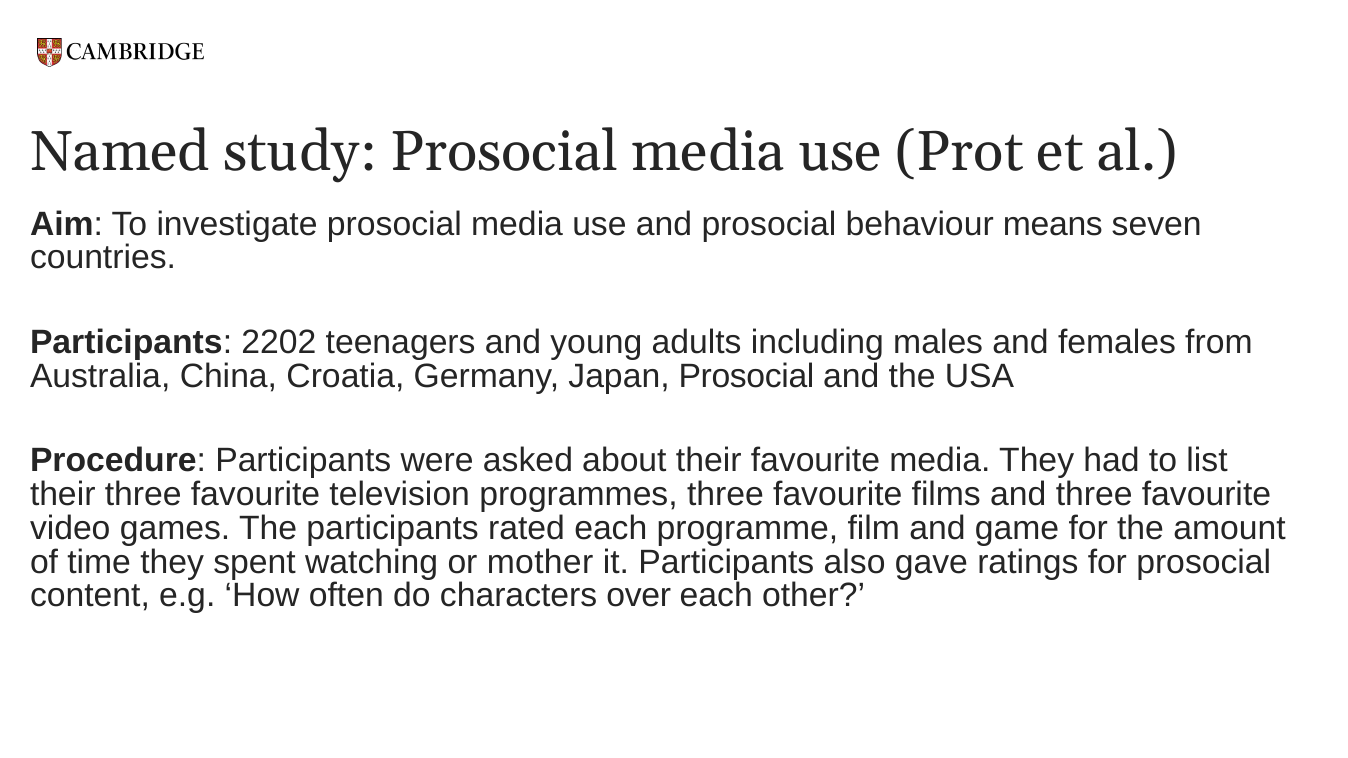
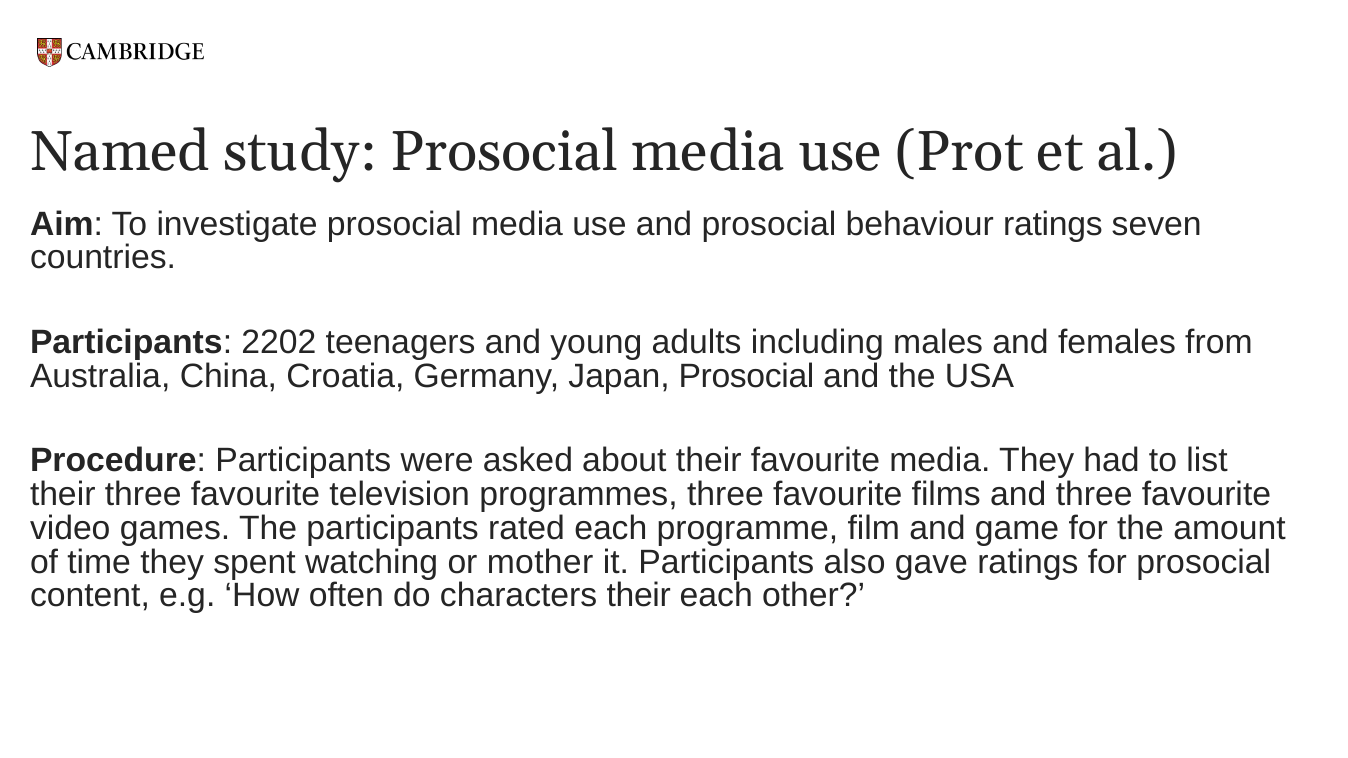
behaviour means: means -> ratings (1053, 224)
characters over: over -> their (639, 596)
